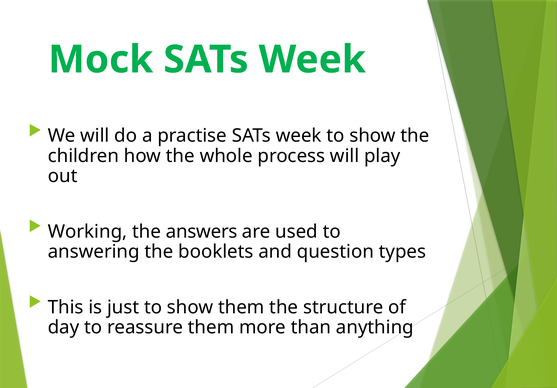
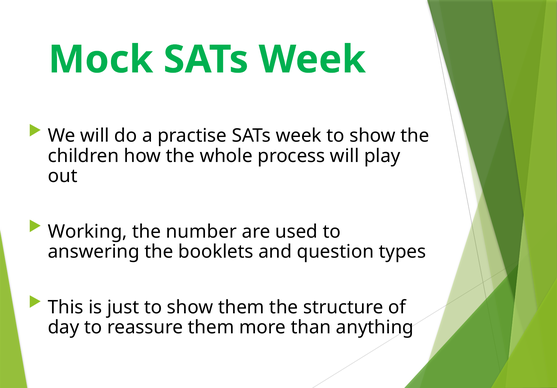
answers: answers -> number (201, 232)
